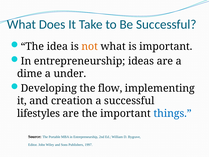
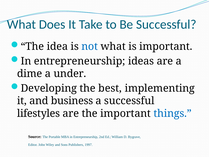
not colour: orange -> blue (90, 46)
flow: flow -> best (110, 88)
creation: creation -> business (72, 101)
